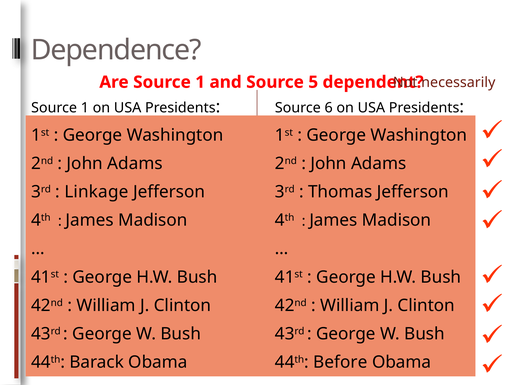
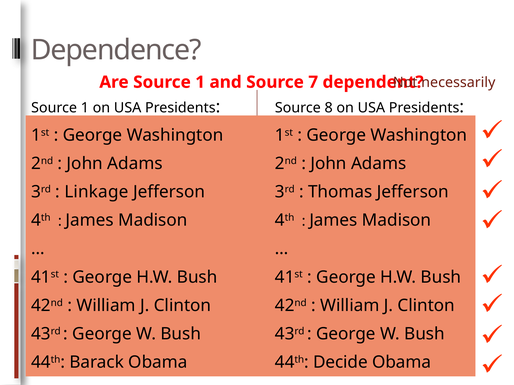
5: 5 -> 7 (313, 82)
6: 6 -> 8 (329, 108)
Before: Before -> Decide (340, 363)
